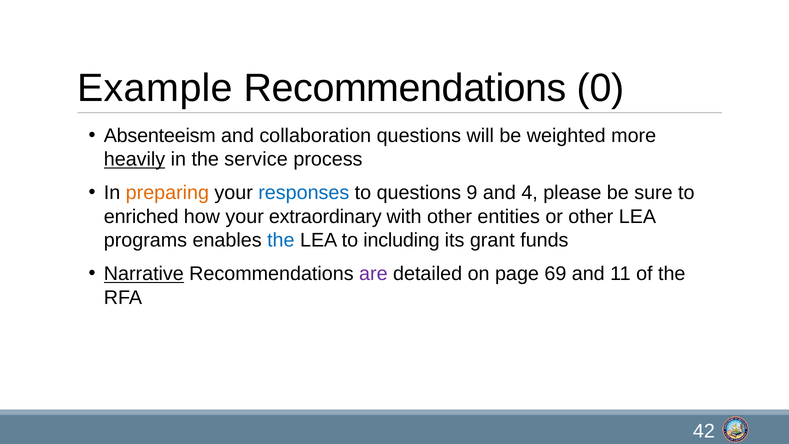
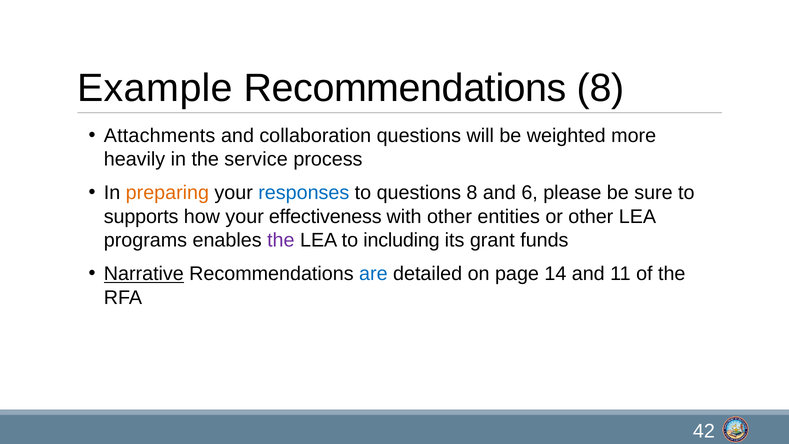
Recommendations 0: 0 -> 8 (601, 88)
Absenteeism: Absenteeism -> Attachments (160, 136)
heavily underline: present -> none (135, 159)
questions 9: 9 -> 8 (472, 193)
4: 4 -> 6 (530, 193)
enriched: enriched -> supports (141, 217)
extraordinary: extraordinary -> effectiveness (325, 217)
the colour: blue -> purple (281, 240)
are colour: purple -> blue (373, 274)
69: 69 -> 14 (555, 274)
